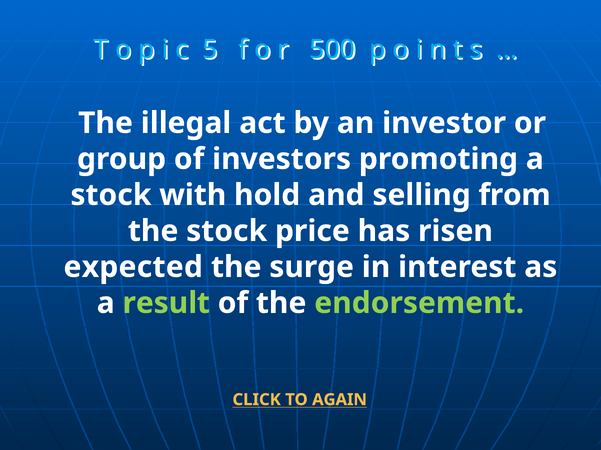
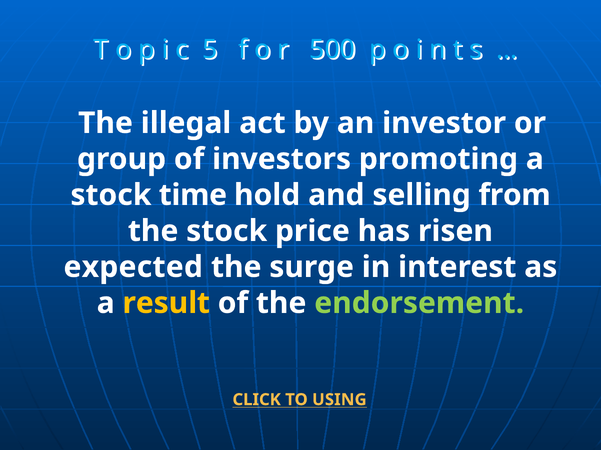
with: with -> time (193, 195)
result colour: light green -> yellow (166, 304)
AGAIN: AGAIN -> USING (339, 400)
